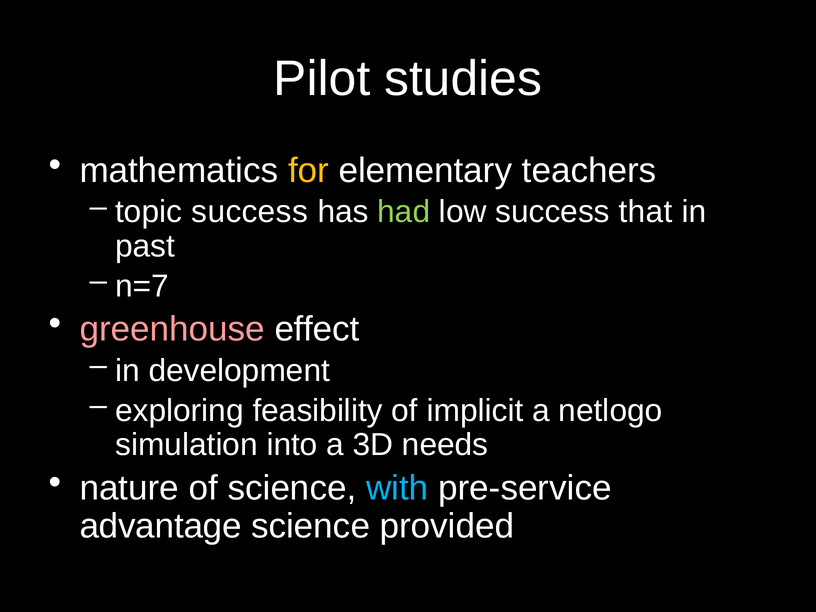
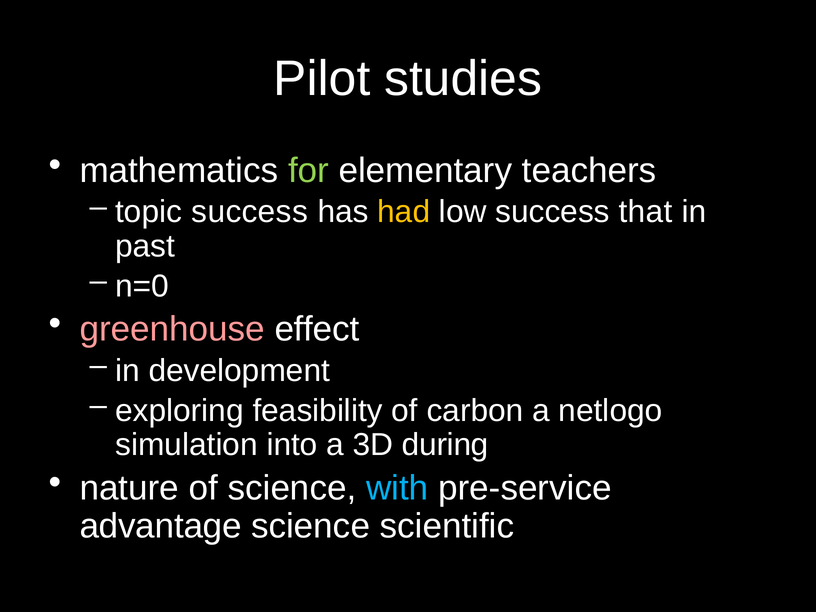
for colour: yellow -> light green (308, 170)
had colour: light green -> yellow (404, 212)
n=7: n=7 -> n=0 (142, 286)
implicit: implicit -> carbon (475, 411)
needs: needs -> during (445, 445)
provided: provided -> scientific (447, 526)
